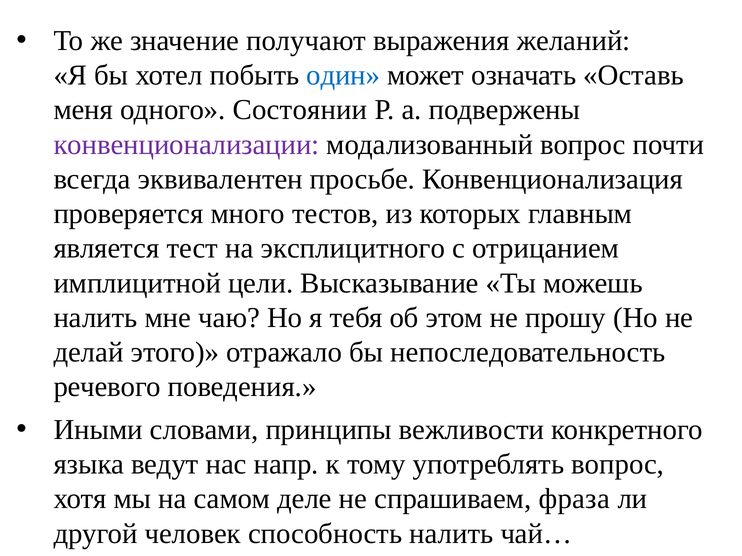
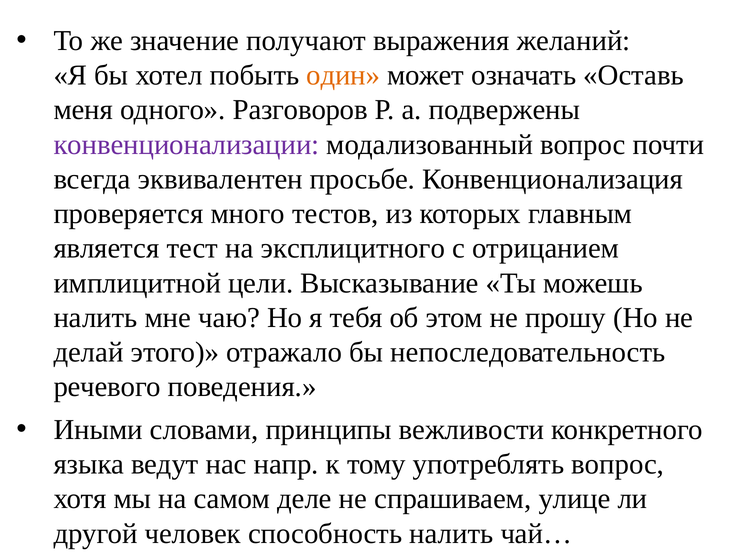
один colour: blue -> orange (343, 75)
Состоянии: Состоянии -> Разговоров (300, 110)
фраза: фраза -> улице (575, 499)
